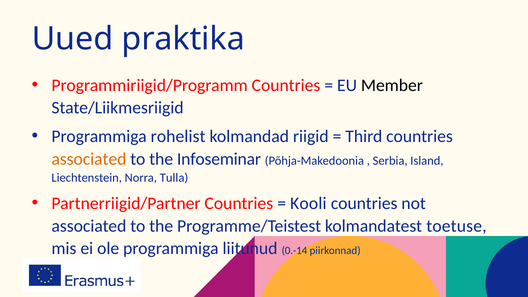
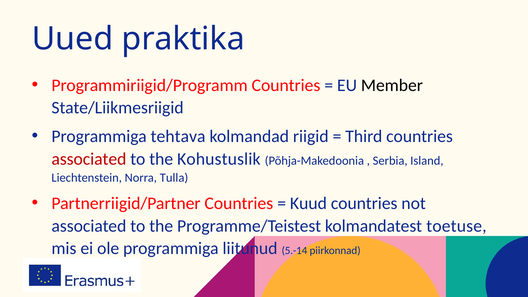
rohelist: rohelist -> tehtava (178, 136)
associated colour: orange -> red (89, 159)
Infoseminar: Infoseminar -> Kohustuslik (219, 159)
Kooli: Kooli -> Kuud (308, 203)
0.-14: 0.-14 -> 5.-14 (294, 251)
